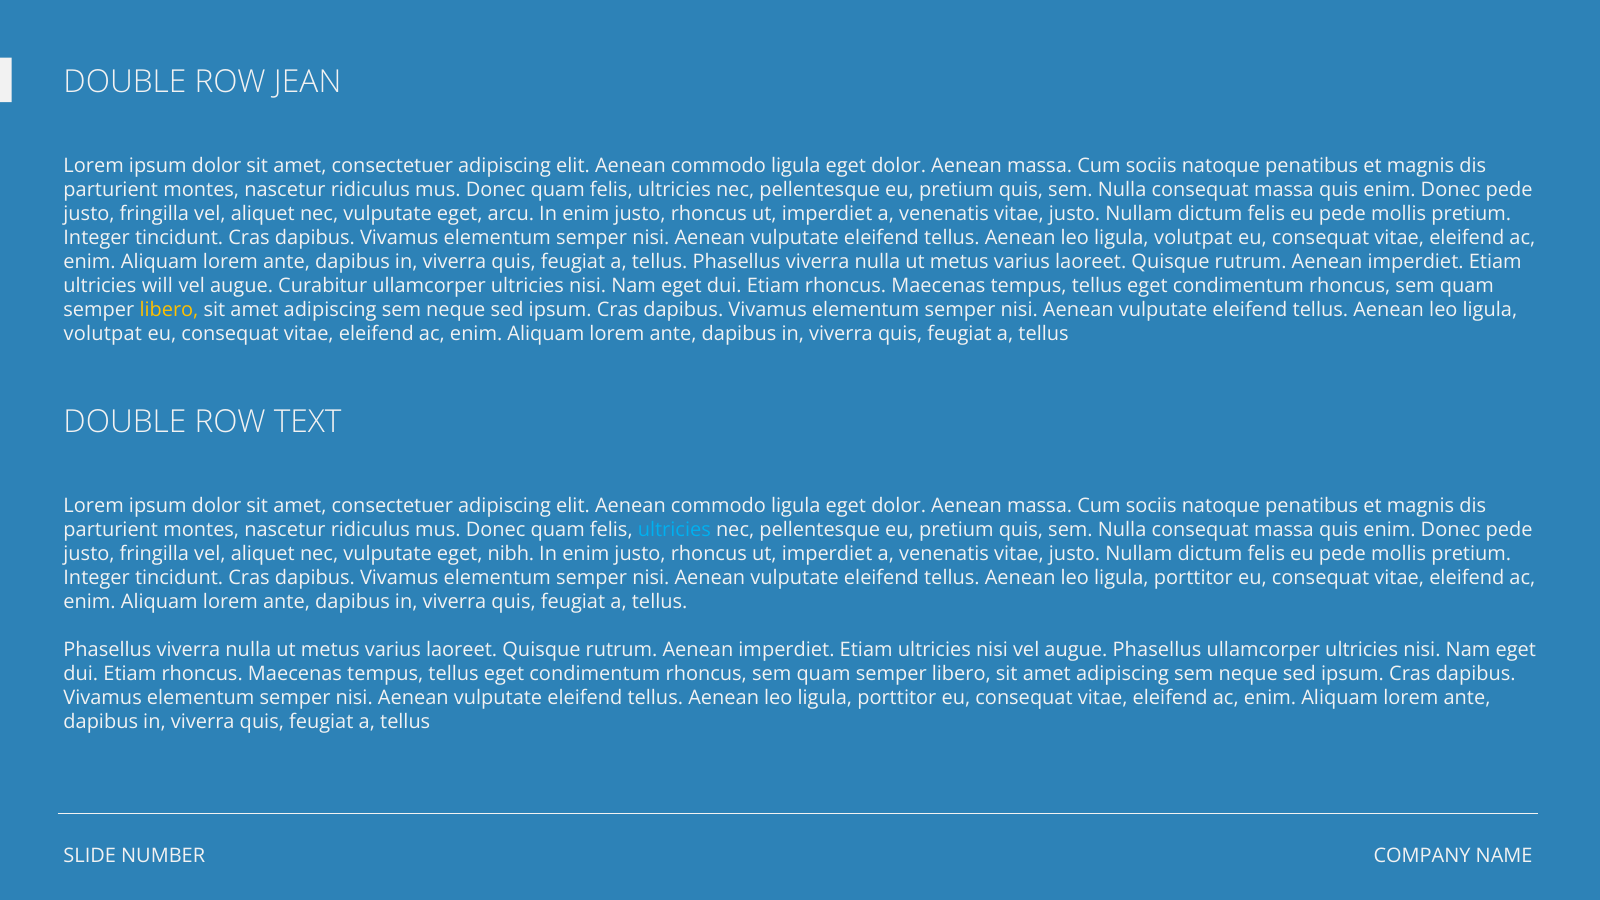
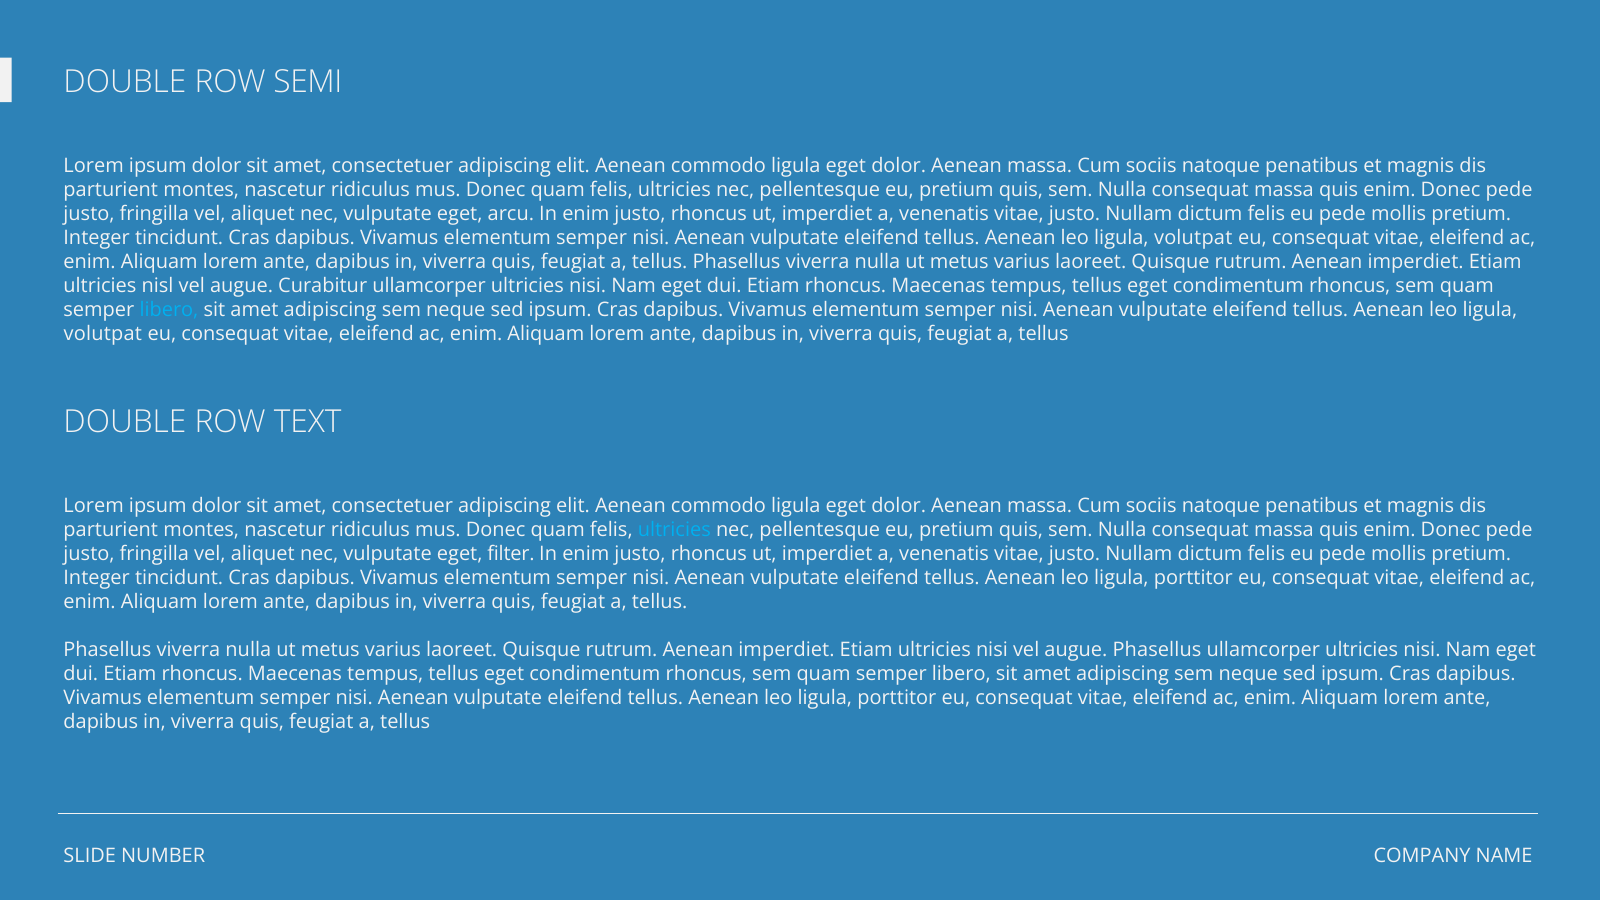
JEAN: JEAN -> SEMI (308, 82)
will: will -> nisl (158, 286)
libero colour: yellow -> light blue (169, 310)
nibh: nibh -> filter (511, 554)
